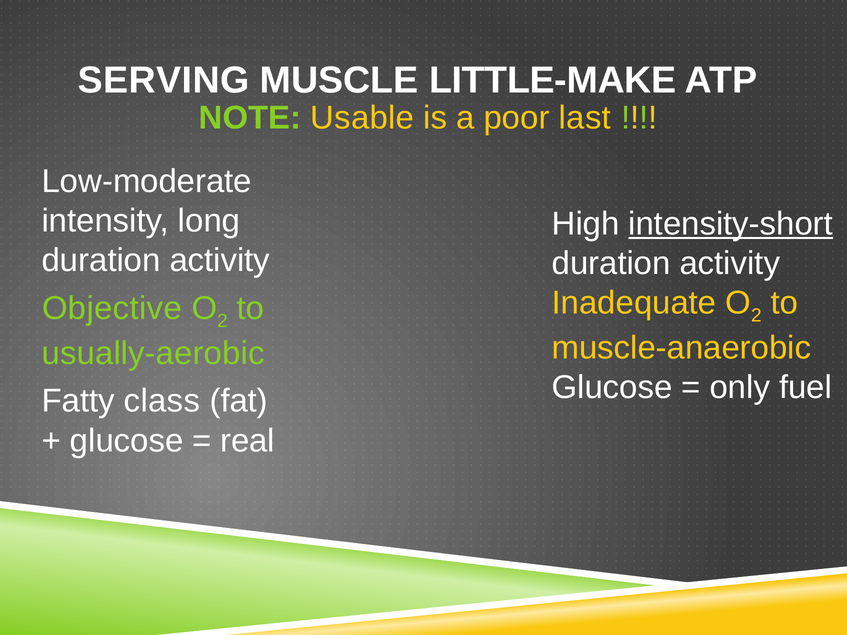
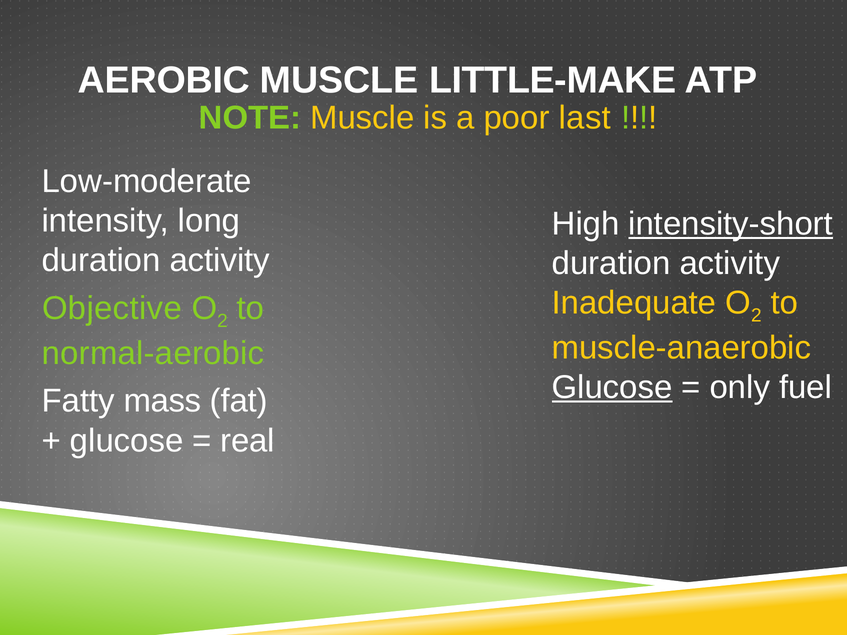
SERVING: SERVING -> AEROBIC (164, 80)
NOTE Usable: Usable -> Muscle (362, 118)
usually-aerobic: usually-aerobic -> normal-aerobic (153, 353)
Glucose underline: none -> present (612, 388)
class: class -> mass (162, 401)
